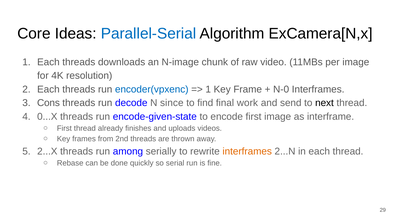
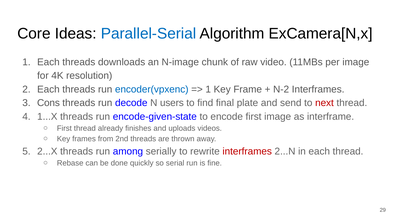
N-0: N-0 -> N-2 (281, 89)
since: since -> users (172, 103)
work: work -> plate (247, 103)
next colour: black -> red (324, 103)
0...X: 0...X -> 1...X (47, 117)
interframes colour: orange -> red (247, 151)
